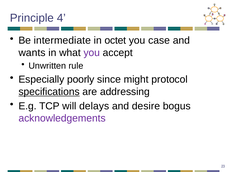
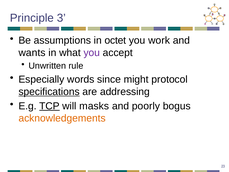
4: 4 -> 3 (61, 18)
intermediate: intermediate -> assumptions (62, 40)
case: case -> work (159, 40)
poorly: poorly -> words (81, 79)
TCP underline: none -> present (49, 106)
delays: delays -> masks (94, 106)
desire: desire -> poorly (146, 106)
acknowledgements colour: purple -> orange (62, 118)
